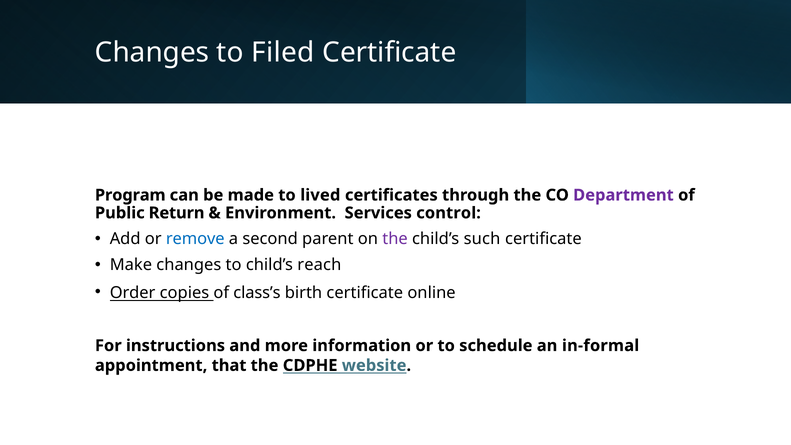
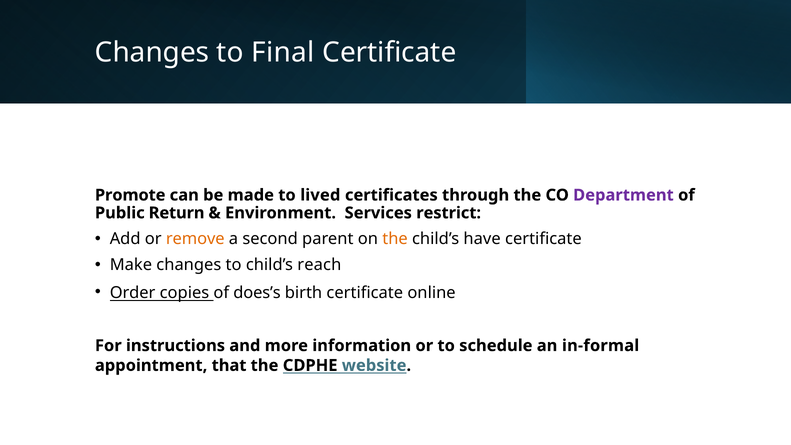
Filed: Filed -> Final (283, 52)
Program: Program -> Promote (130, 195)
control: control -> restrict (449, 213)
remove colour: blue -> orange (195, 239)
the colour: purple -> orange (395, 239)
such: such -> have (482, 239)
class’s: class’s -> does’s (257, 293)
